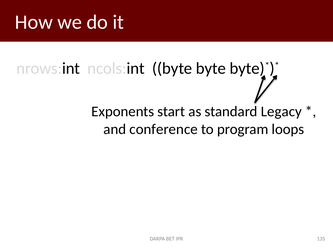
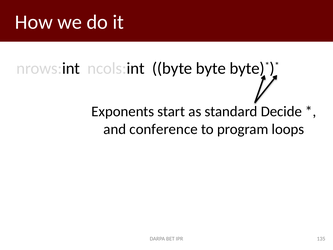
Legacy: Legacy -> Decide (281, 111)
